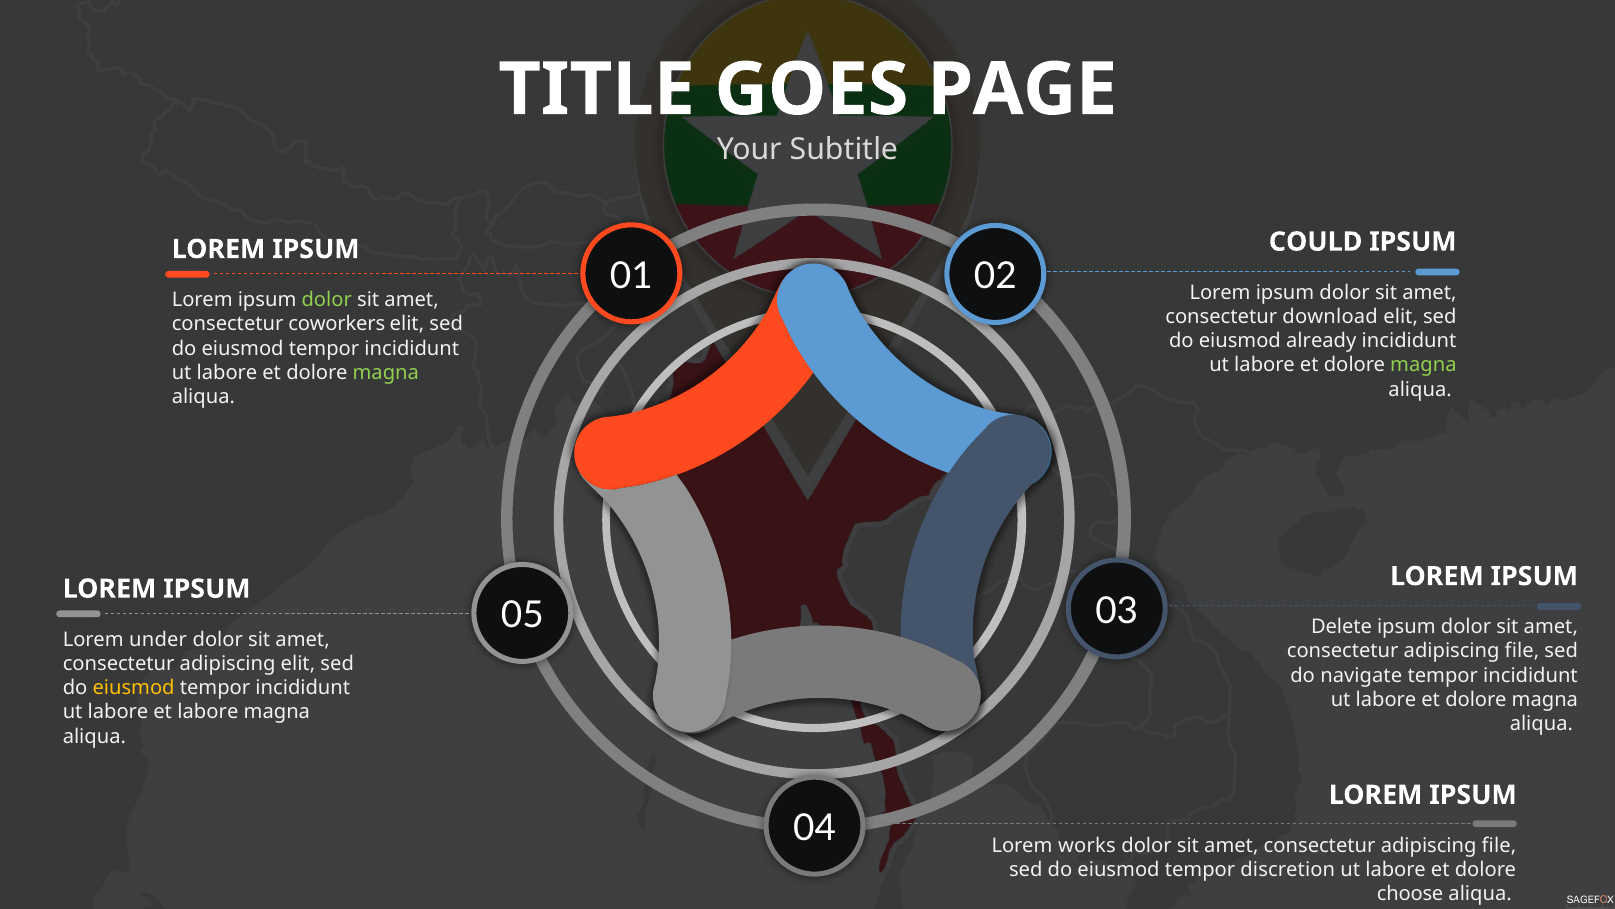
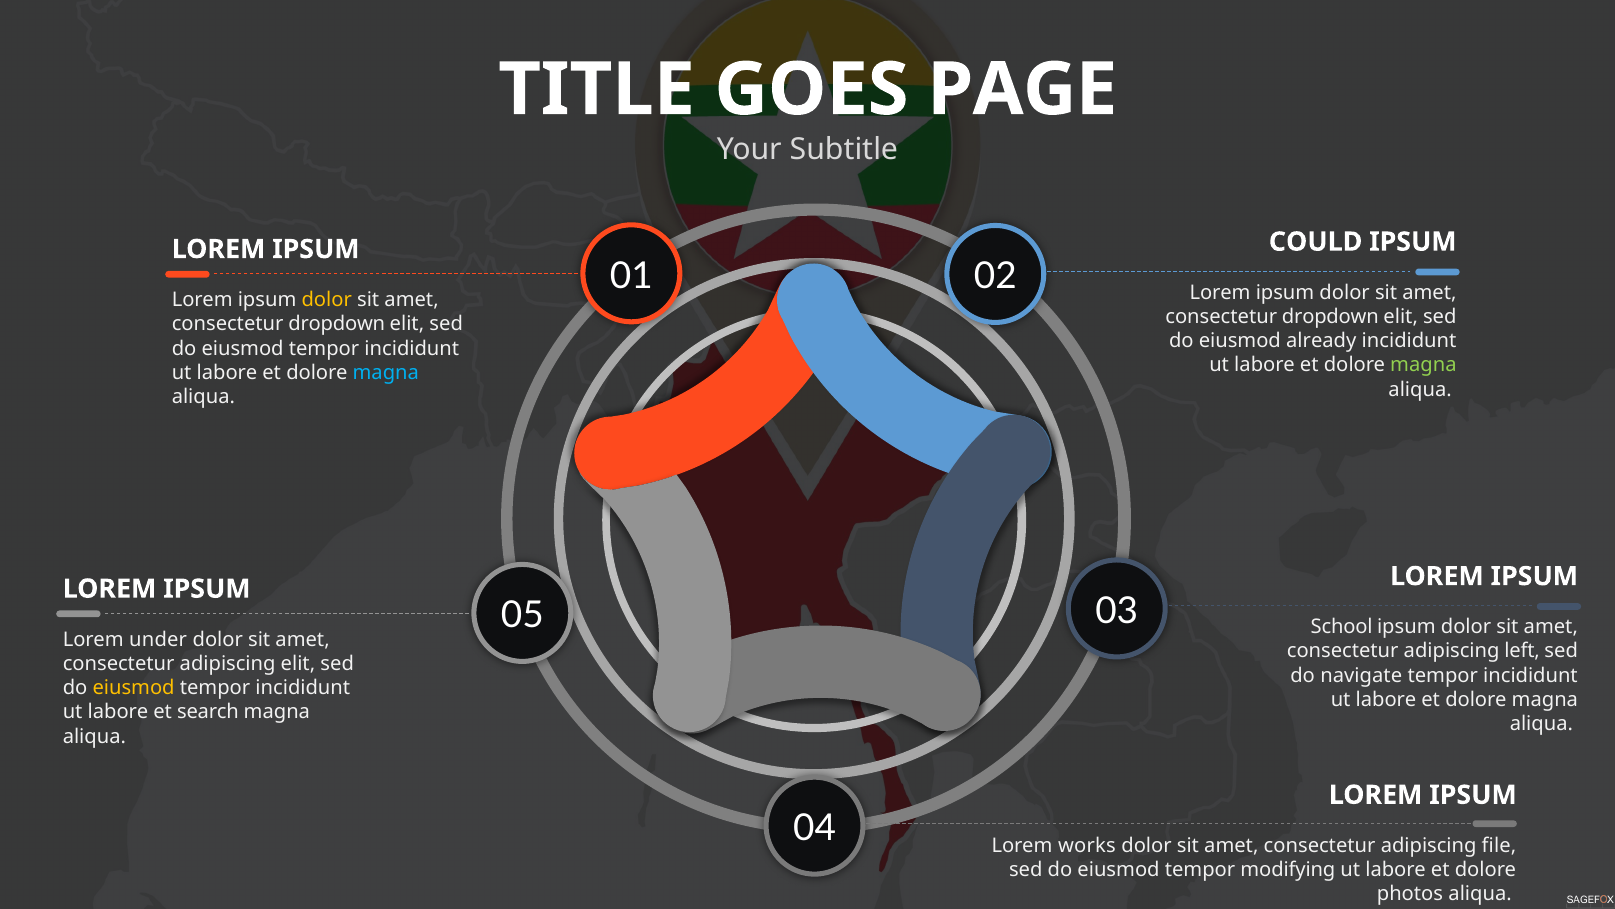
dolor colour: light green -> yellow (327, 300)
download: download -> dropdown (1330, 317)
coworkers: coworkers -> dropdown (337, 324)
magna colour: light green -> light blue (386, 372)
Delete: Delete -> School (1342, 627)
file: file -> left (1522, 651)
et labore: labore -> search (208, 712)
discretion: discretion -> modifying (1288, 869)
choose: choose -> photos (1410, 894)
